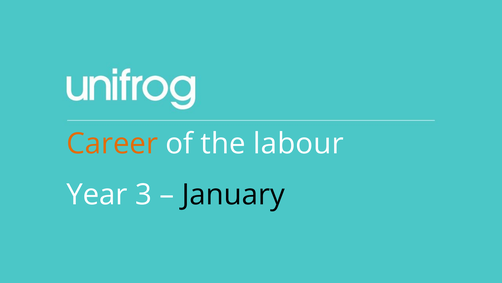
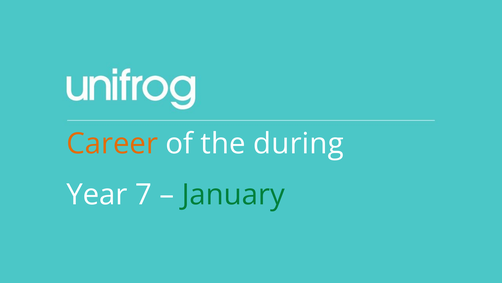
labour: labour -> during (298, 143)
3: 3 -> 7 (143, 194)
January colour: black -> green (233, 194)
